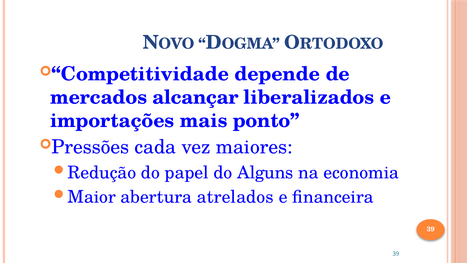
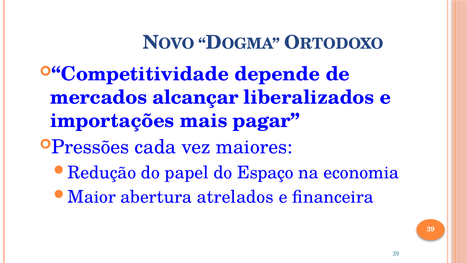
ponto: ponto -> pagar (266, 121)
Alguns: Alguns -> Espaço (265, 172)
